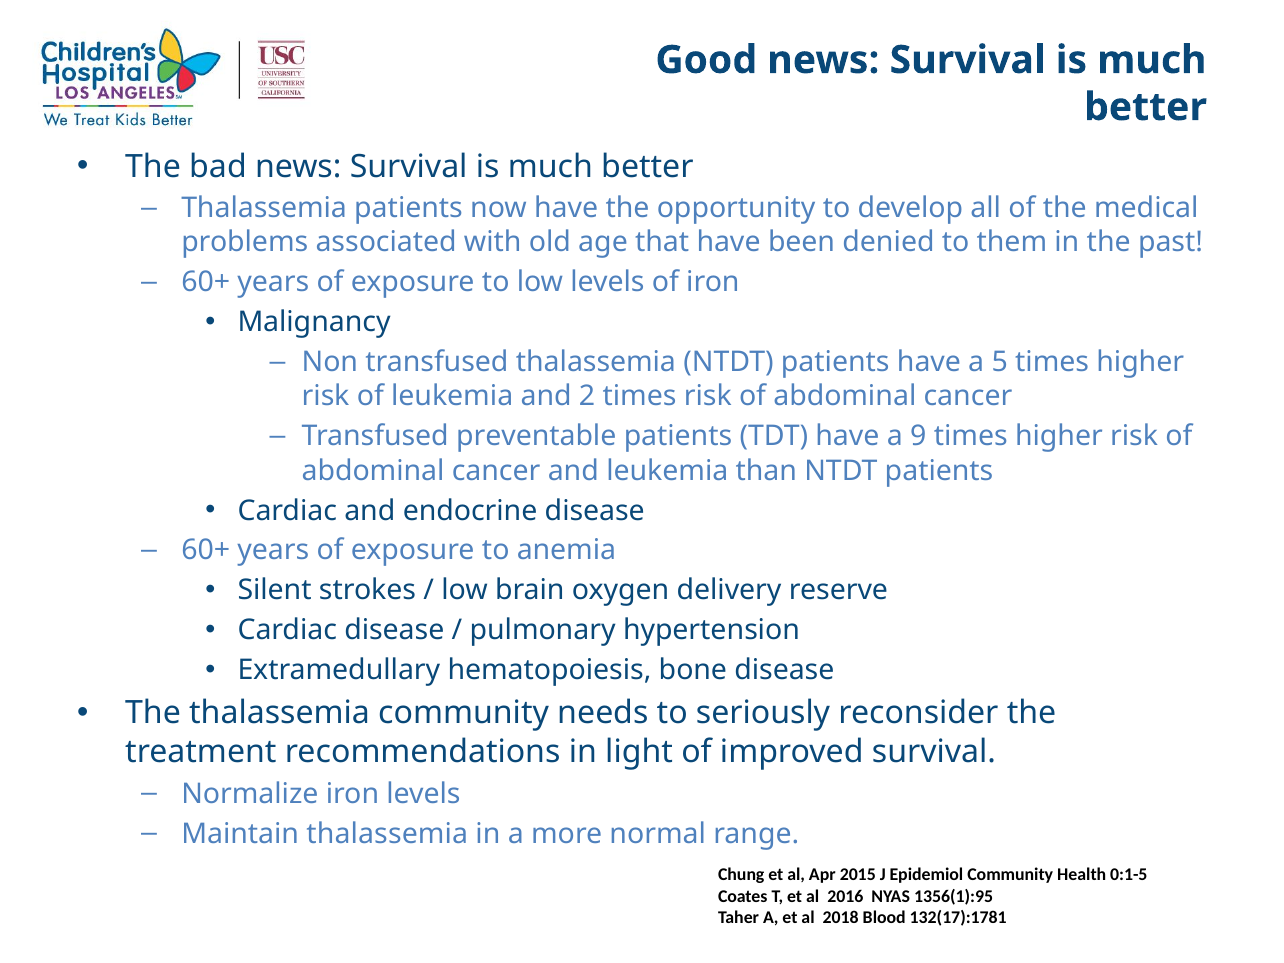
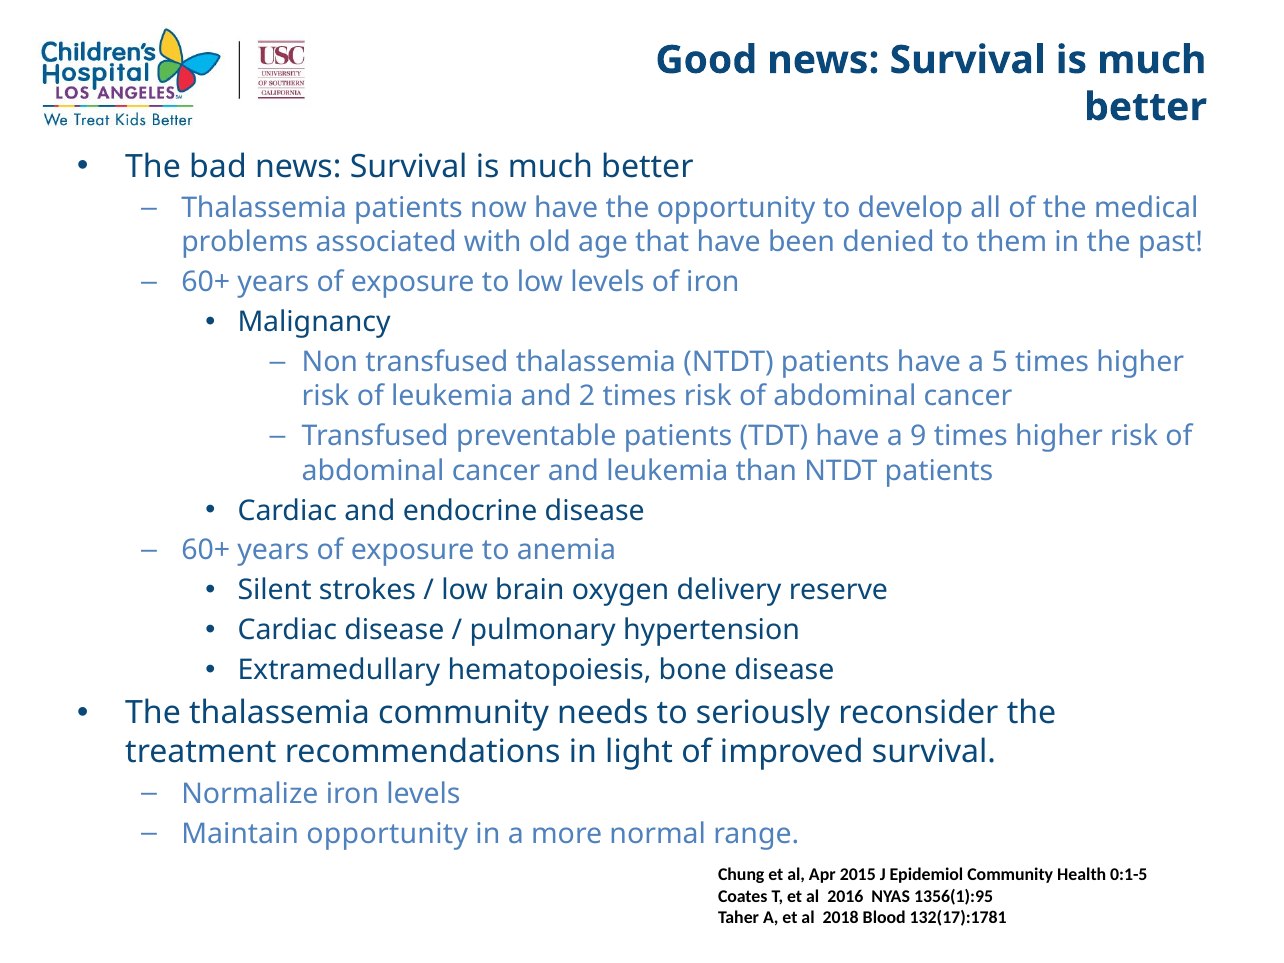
Maintain thalassemia: thalassemia -> opportunity (387, 834)
